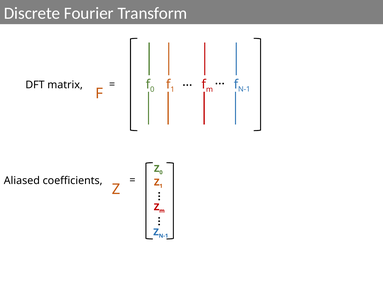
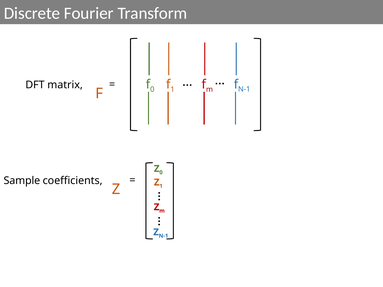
Aliased: Aliased -> Sample (22, 181)
